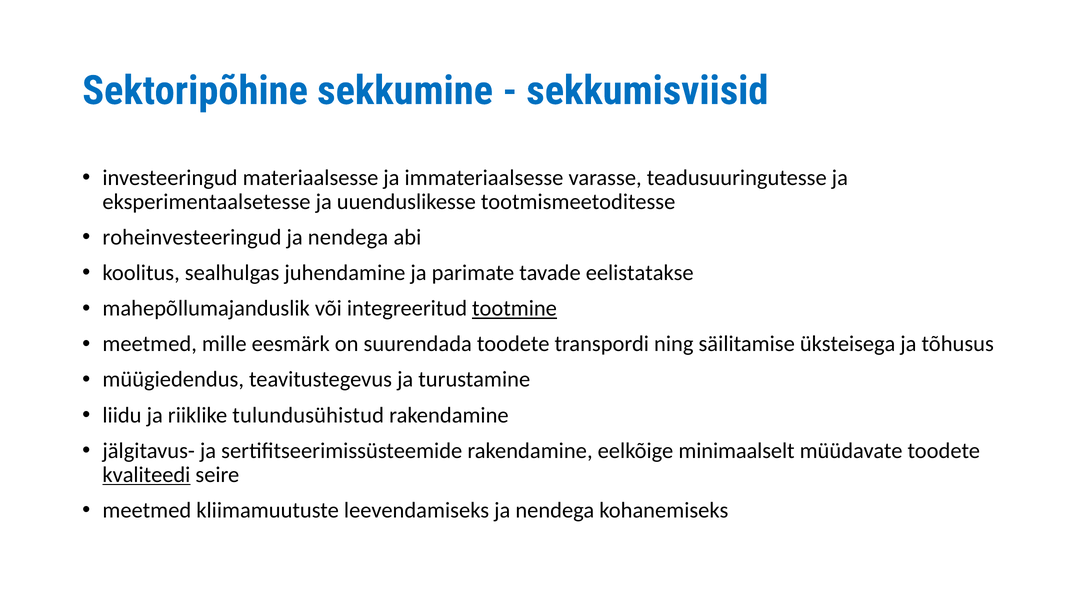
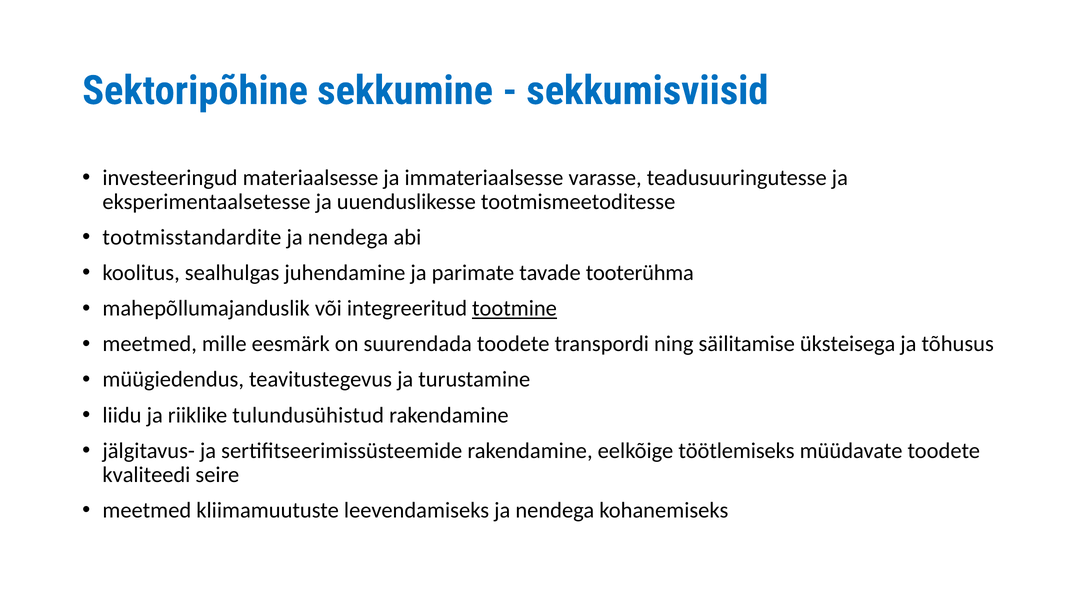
roheinvesteeringud: roheinvesteeringud -> tootmisstandardite (192, 237)
eelistatakse: eelistatakse -> tooterühma (640, 273)
minimaalselt: minimaalselt -> töötlemiseks (737, 451)
kvaliteedi underline: present -> none (146, 475)
